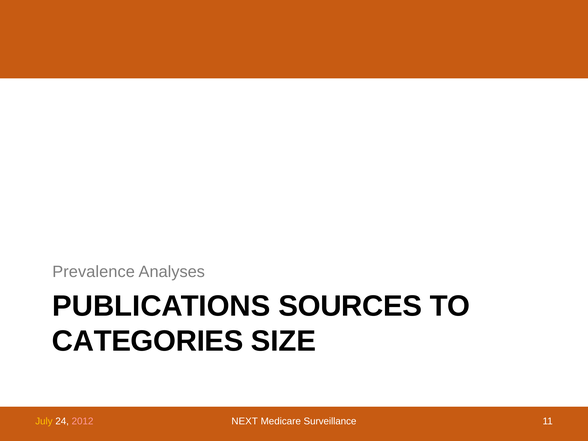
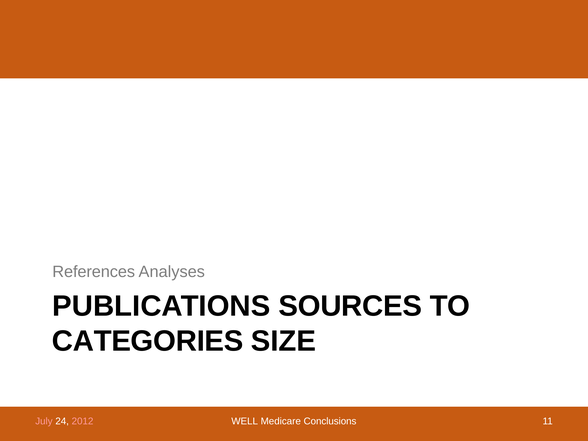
Prevalence: Prevalence -> References (94, 272)
July colour: yellow -> pink (44, 421)
NEXT: NEXT -> WELL (245, 421)
Surveillance: Surveillance -> Conclusions (330, 421)
